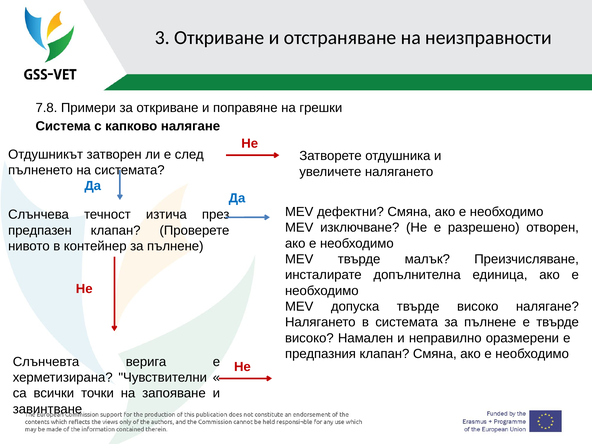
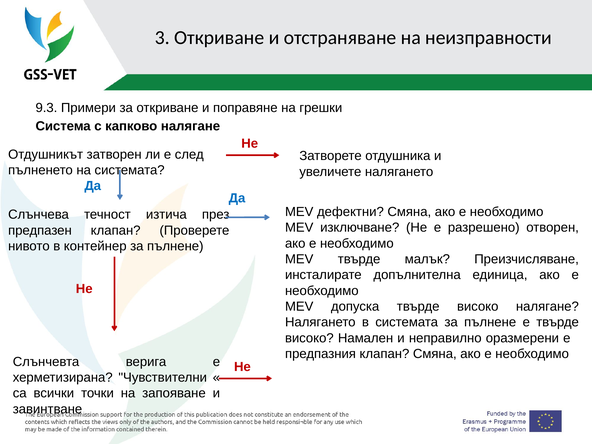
7.8: 7.8 -> 9.3 (46, 108)
